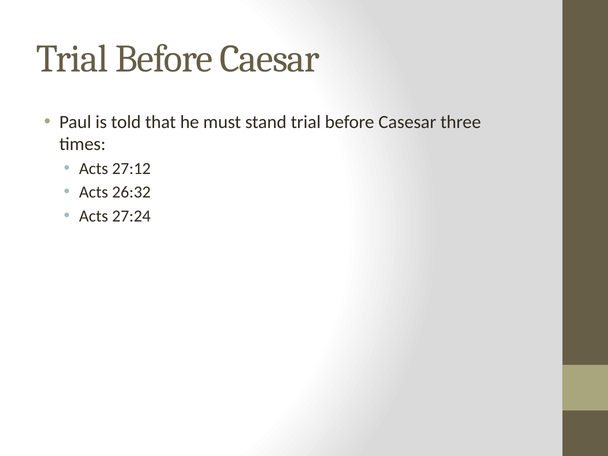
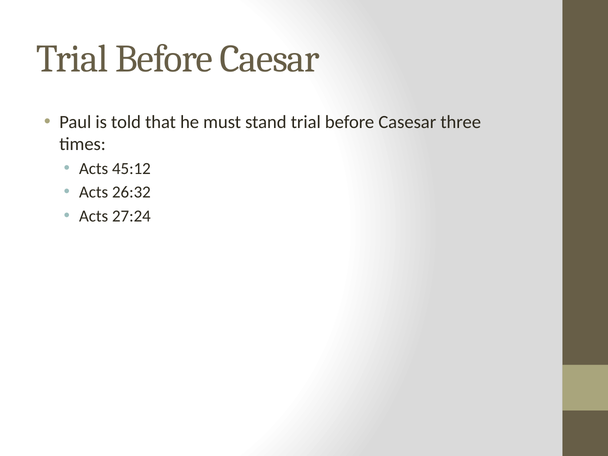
27:12: 27:12 -> 45:12 (131, 169)
